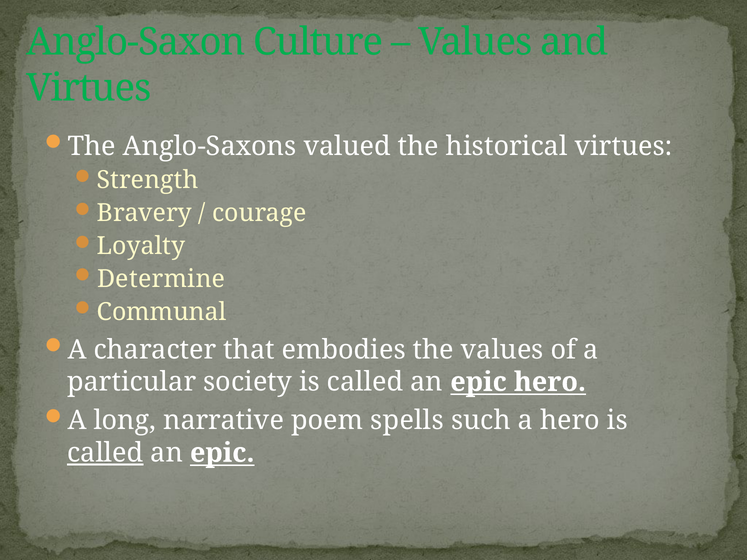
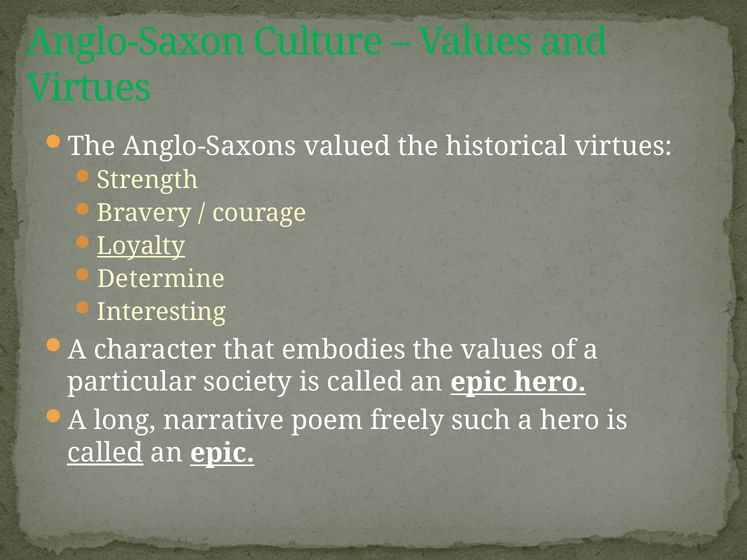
Loyalty underline: none -> present (141, 246)
Communal: Communal -> Interesting (162, 312)
spells: spells -> freely (407, 421)
